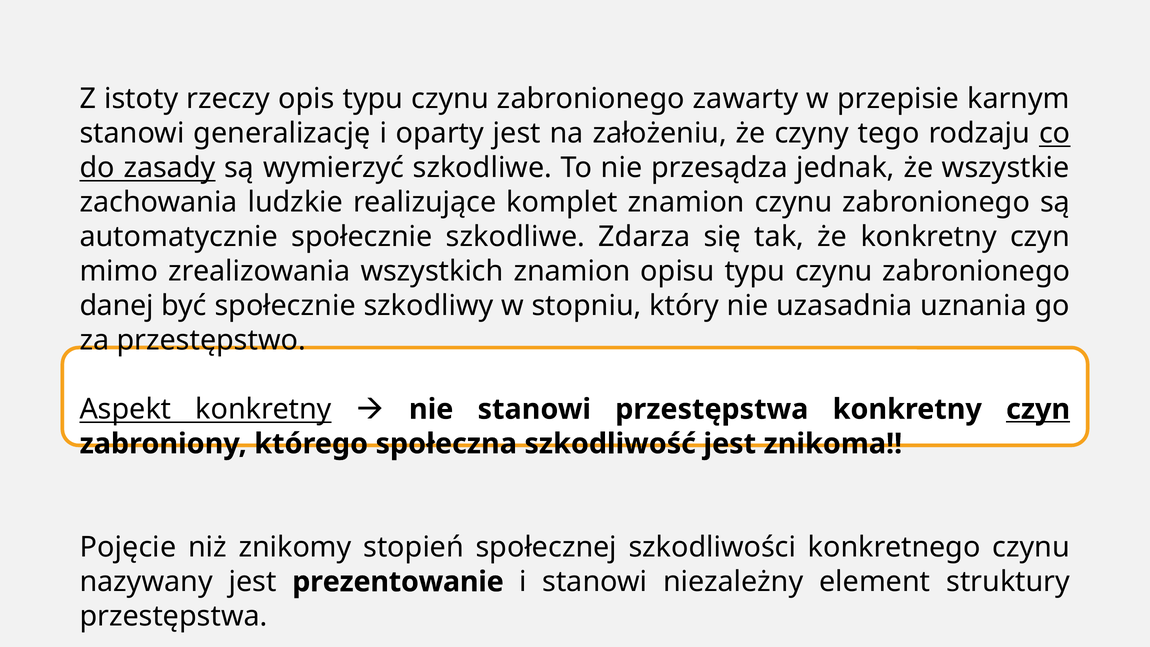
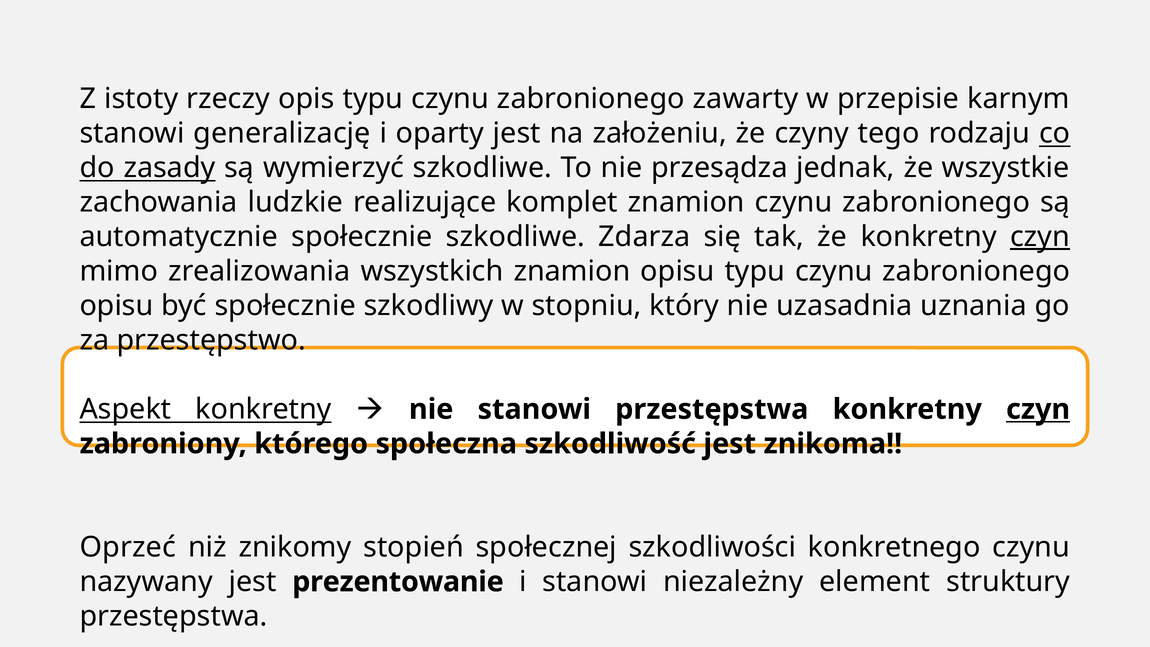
czyn underline: none -> present (1040, 237)
danej: danej -> opisu (116, 306)
Pojęcie: Pojęcie -> Oprzeć (128, 547)
